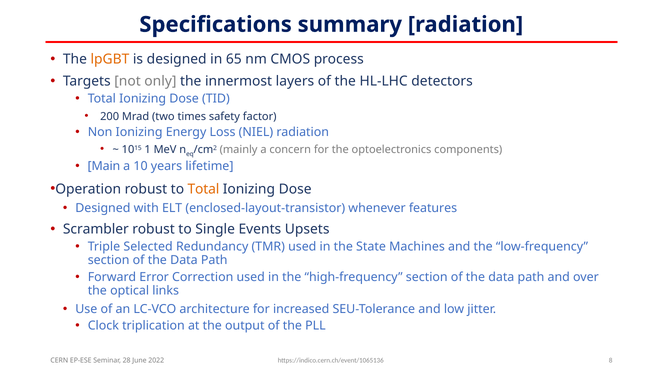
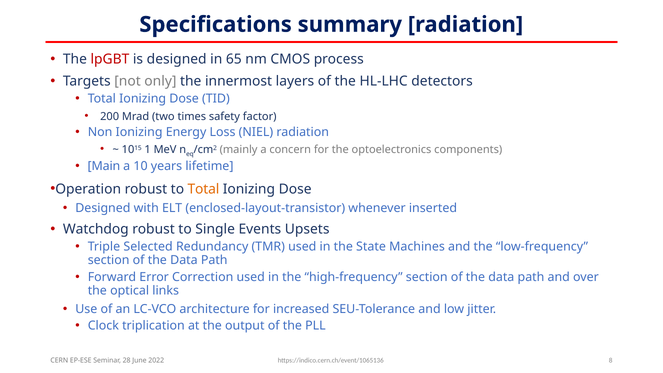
lpGBT colour: orange -> red (110, 59)
features: features -> inserted (433, 208)
Scrambler: Scrambler -> Watchdog (96, 229)
